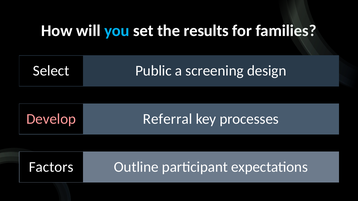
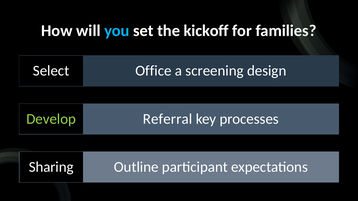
results: results -> kickoff (206, 31)
Public: Public -> Office (153, 71)
Develop colour: pink -> light green (51, 119)
Factors: Factors -> Sharing (51, 167)
